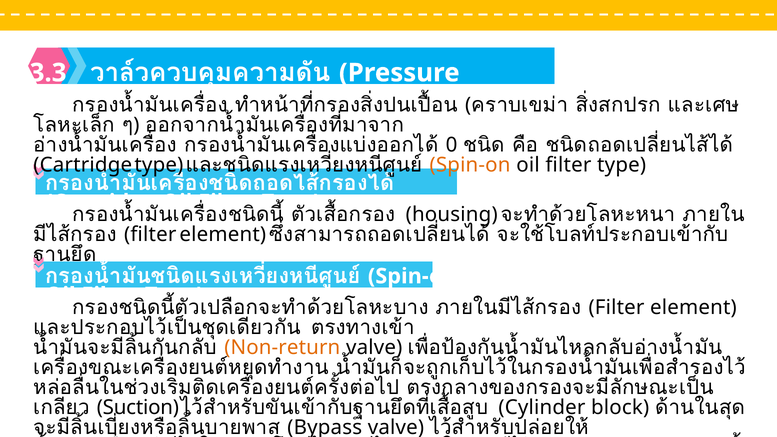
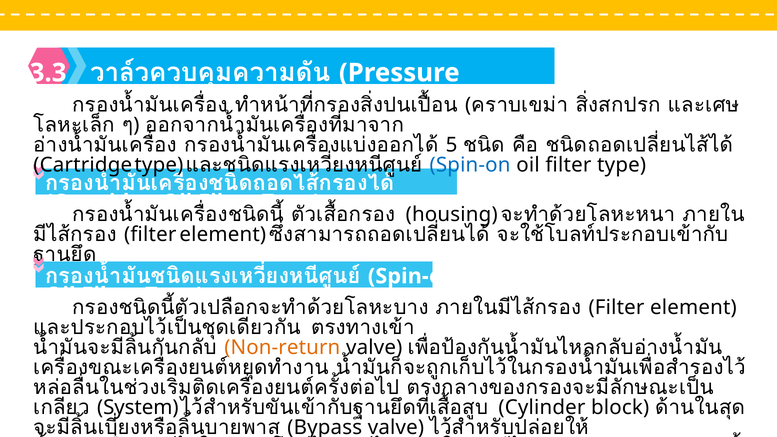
0: 0 -> 5 (452, 145)
Spin-on colour: orange -> blue (470, 165)
Suction: Suction -> System (138, 407)
